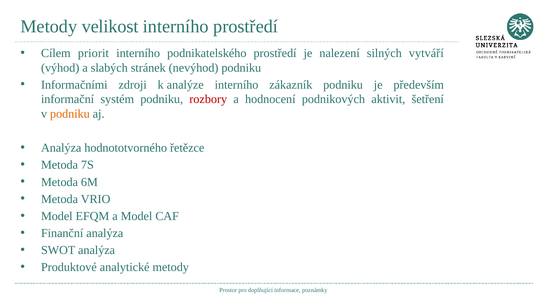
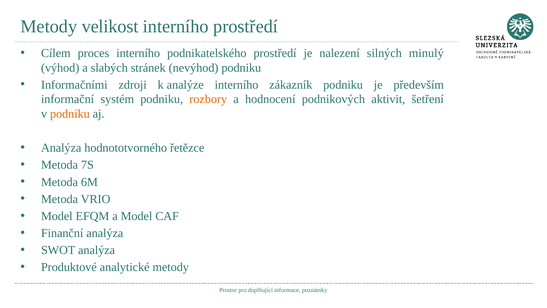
priorit: priorit -> proces (93, 53)
vytváří: vytváří -> minulý (426, 53)
rozbory colour: red -> orange (208, 99)
